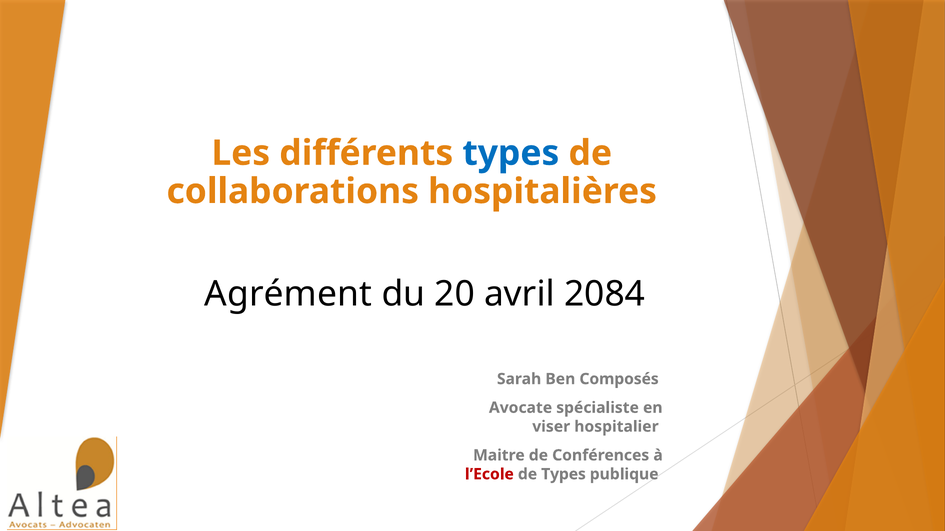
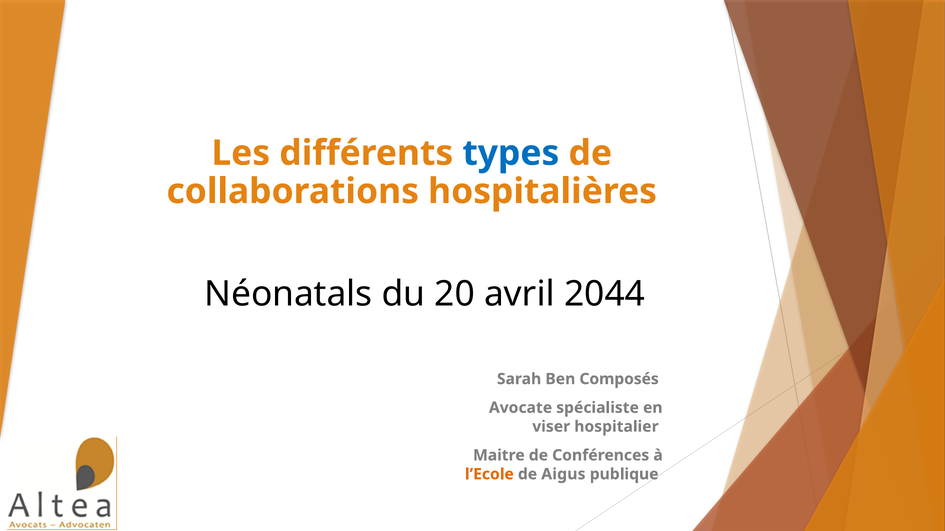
Agrément: Agrément -> Néonatals (288, 294)
2084: 2084 -> 2044 (605, 294)
l’Ecole colour: red -> orange (489, 475)
de Types: Types -> Aigus (563, 475)
